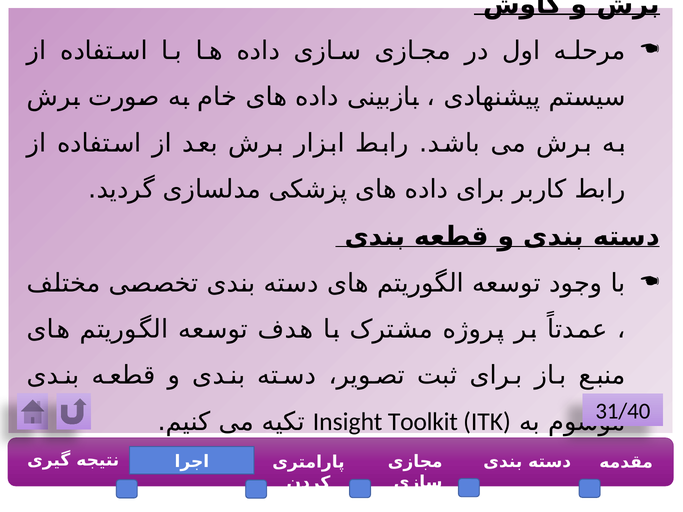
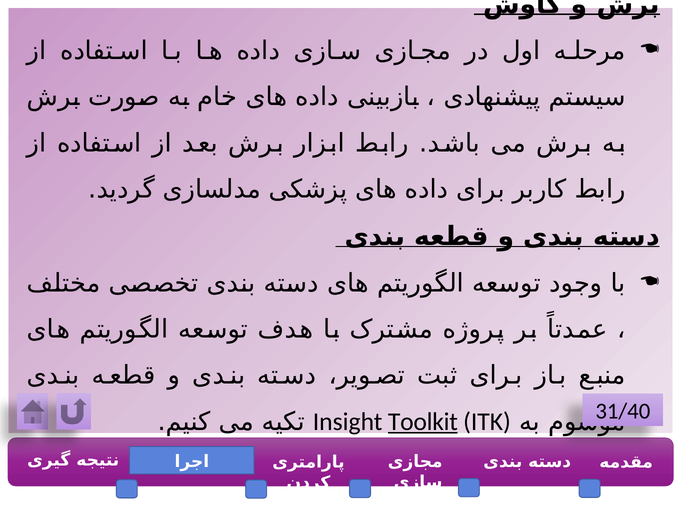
Toolkit underline: none -> present (423, 422)
